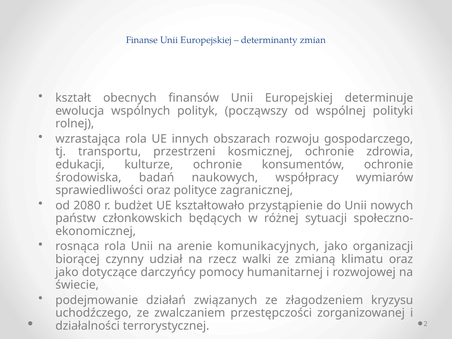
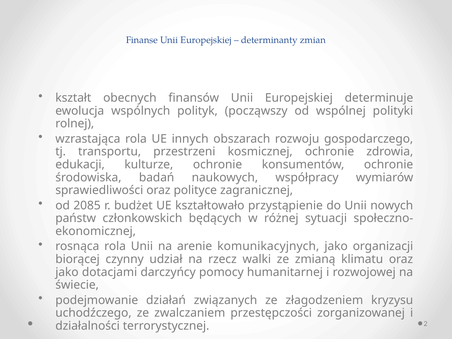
2080: 2080 -> 2085 (87, 205)
dotyczące: dotyczące -> dotacjami (110, 272)
